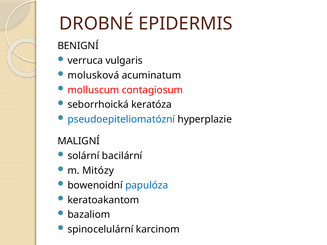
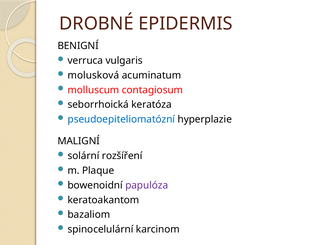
bacilární: bacilární -> rozšíření (122, 156)
Mitózy: Mitózy -> Plaque (98, 171)
papulóza colour: blue -> purple (147, 185)
